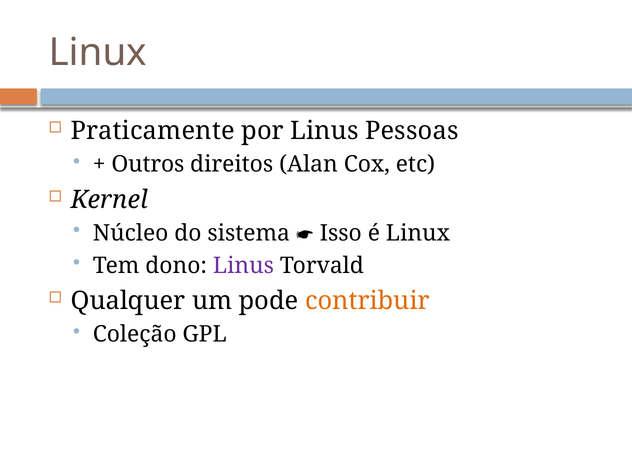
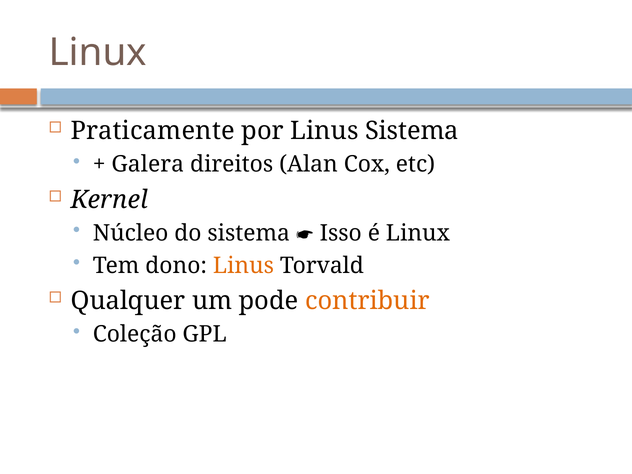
Linus Pessoas: Pessoas -> Sistema (412, 131)
Outros: Outros -> Galera (148, 164)
Linus colour: purple -> orange (243, 265)
